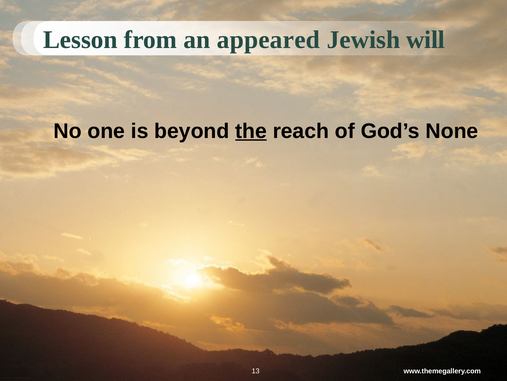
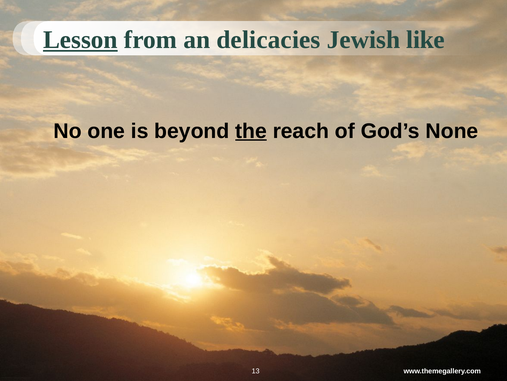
Lesson underline: none -> present (80, 40)
appeared: appeared -> delicacies (268, 40)
will: will -> like (426, 40)
